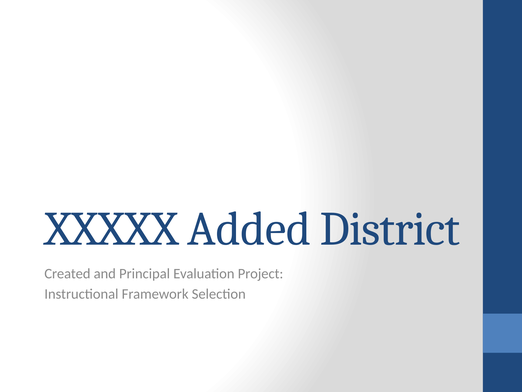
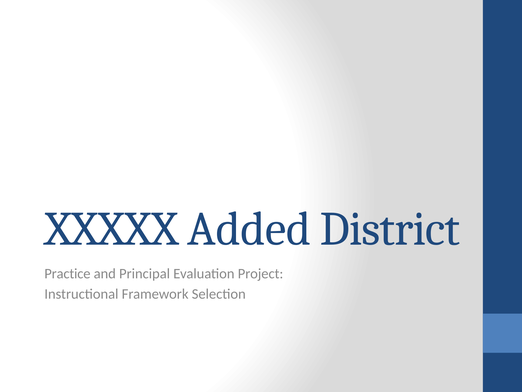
Created: Created -> Practice (67, 273)
